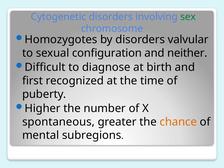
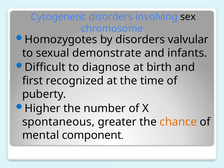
sex colour: green -> black (188, 17)
configuration: configuration -> demonstrate (107, 53)
neither: neither -> infants (187, 53)
subregions: subregions -> component (92, 135)
